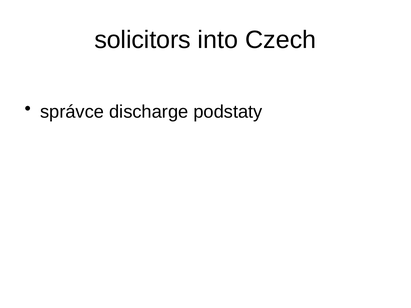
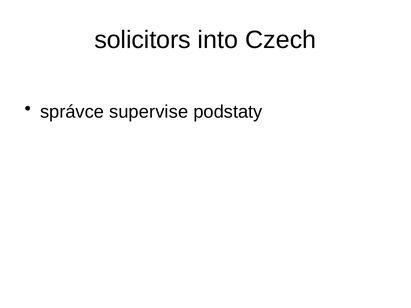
discharge: discharge -> supervise (149, 112)
